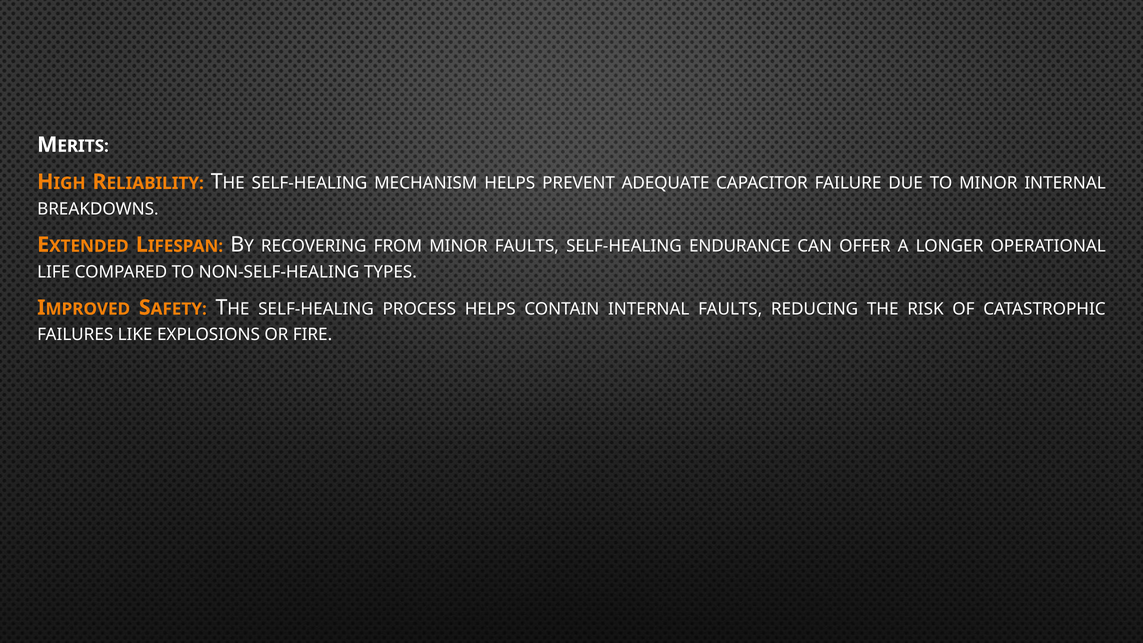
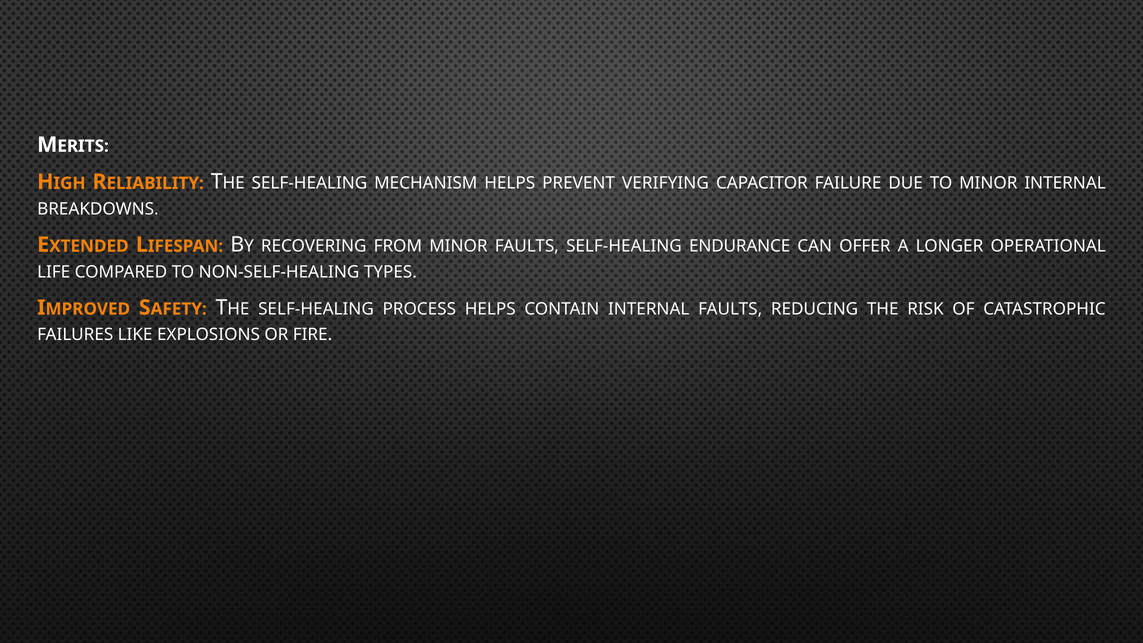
ADEQUATE: ADEQUATE -> VERIFYING (665, 183)
